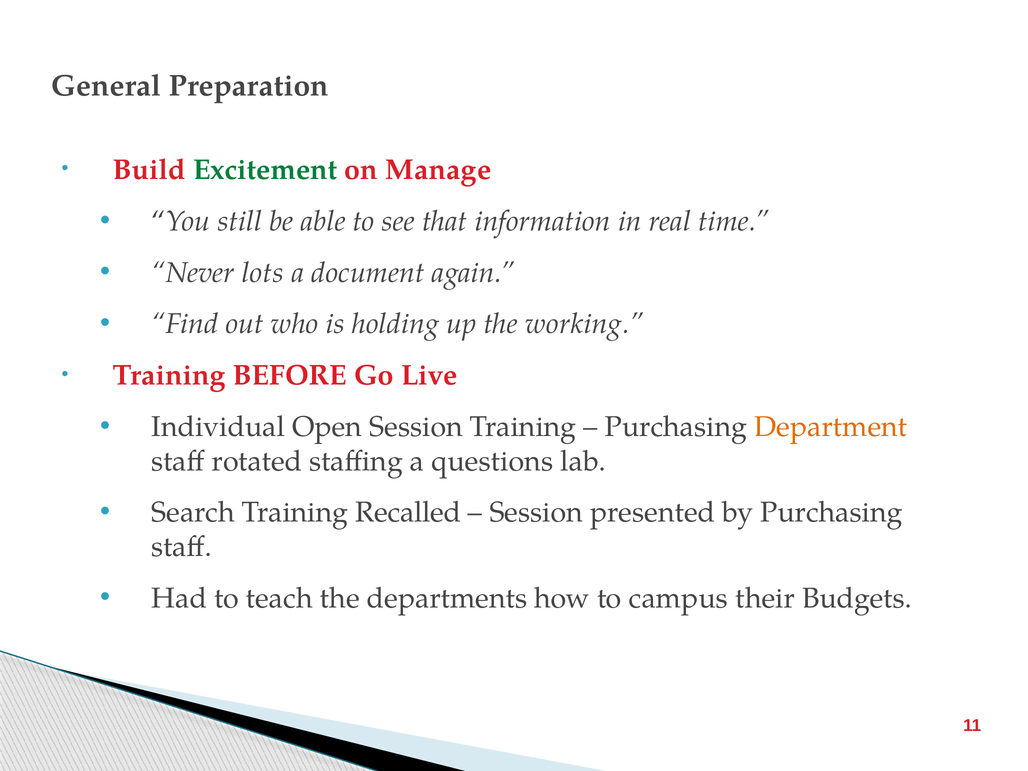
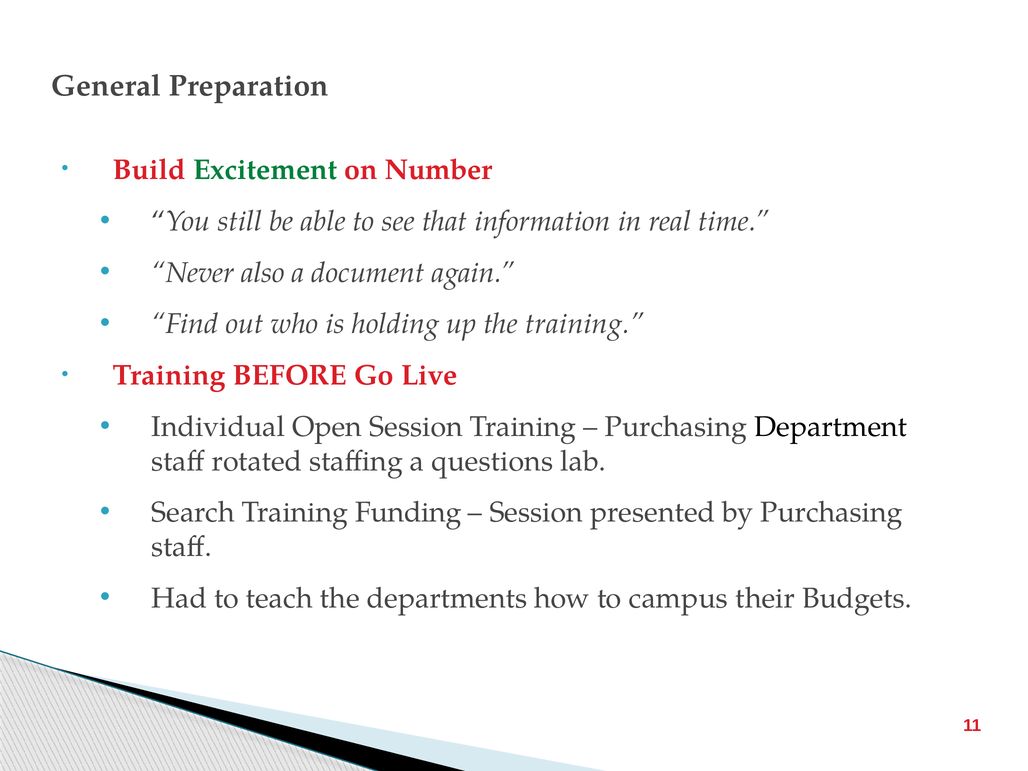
Manage: Manage -> Number (439, 170)
lots: lots -> also (263, 273)
the working: working -> training (585, 324)
Department colour: orange -> black (831, 427)
Recalled: Recalled -> Funding (408, 513)
